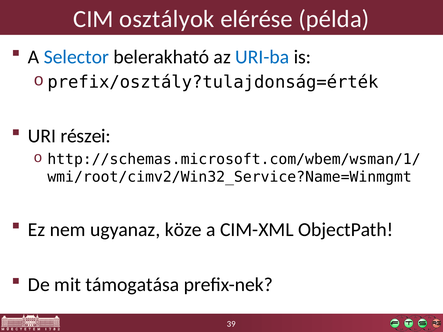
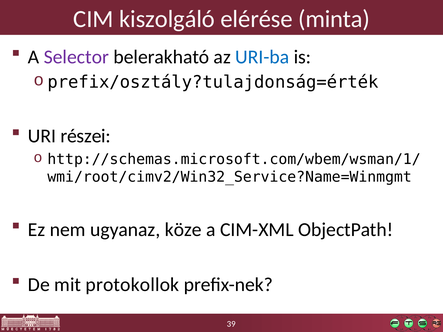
osztályok: osztályok -> kiszolgáló (167, 19)
példa: példa -> minta (334, 19)
Selector colour: blue -> purple (76, 57)
támogatása: támogatása -> protokollok (132, 285)
